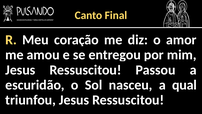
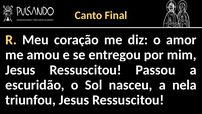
qual: qual -> nela (184, 85)
